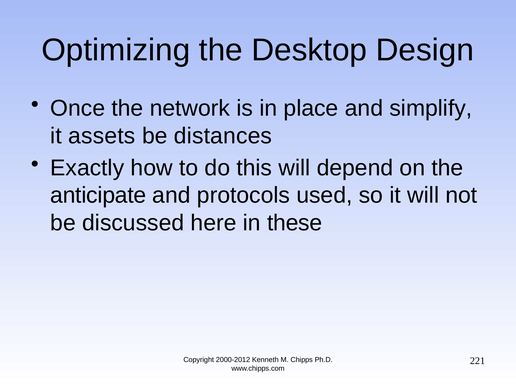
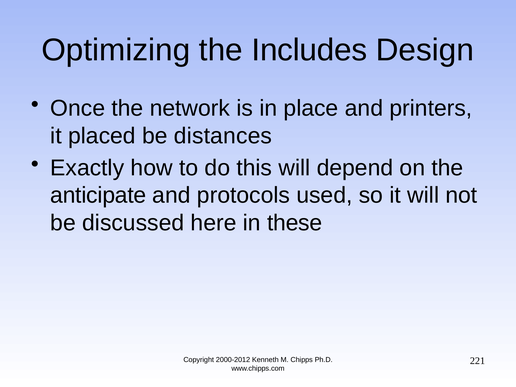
Desktop: Desktop -> Includes (309, 50)
simplify: simplify -> printers (431, 108)
assets: assets -> placed (102, 136)
